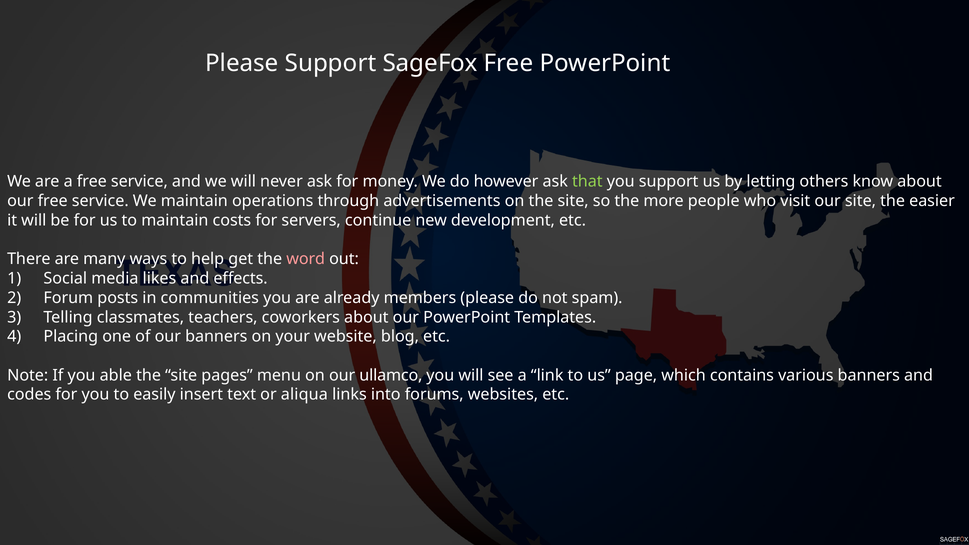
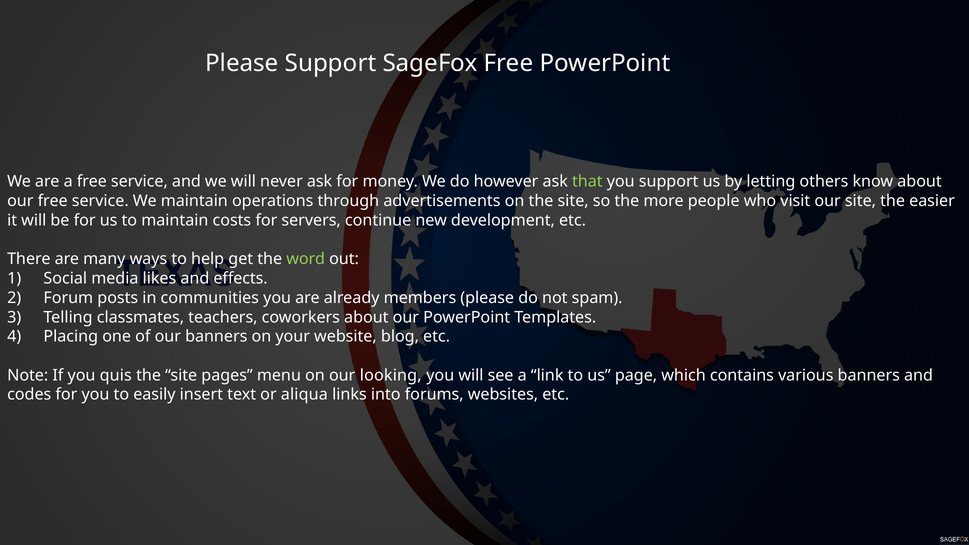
word colour: pink -> light green (306, 259)
able: able -> quis (116, 375)
ullamco: ullamco -> looking (391, 375)
